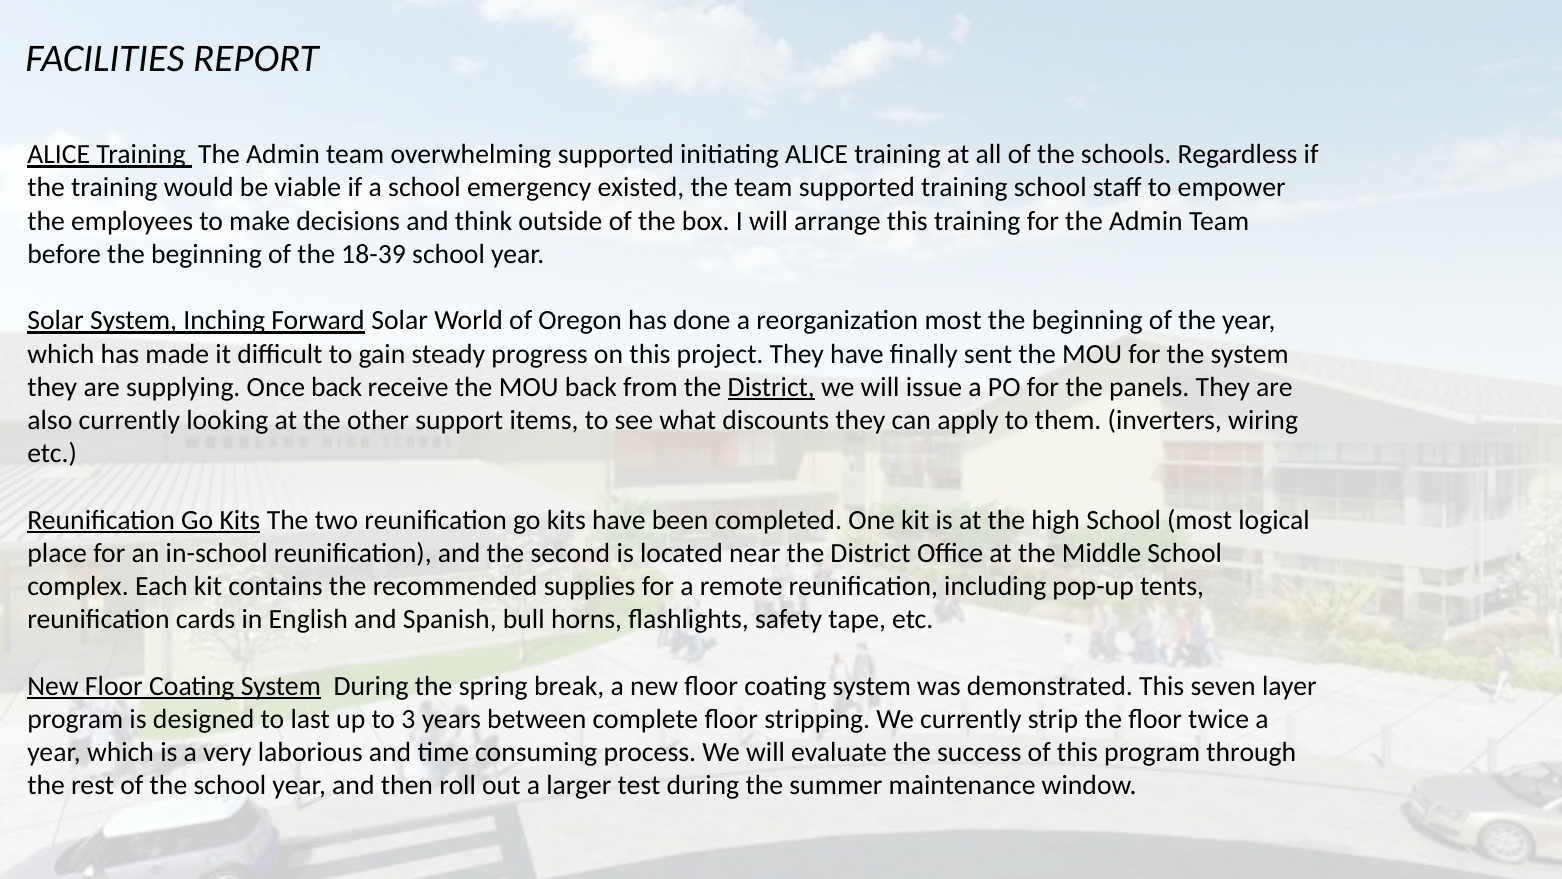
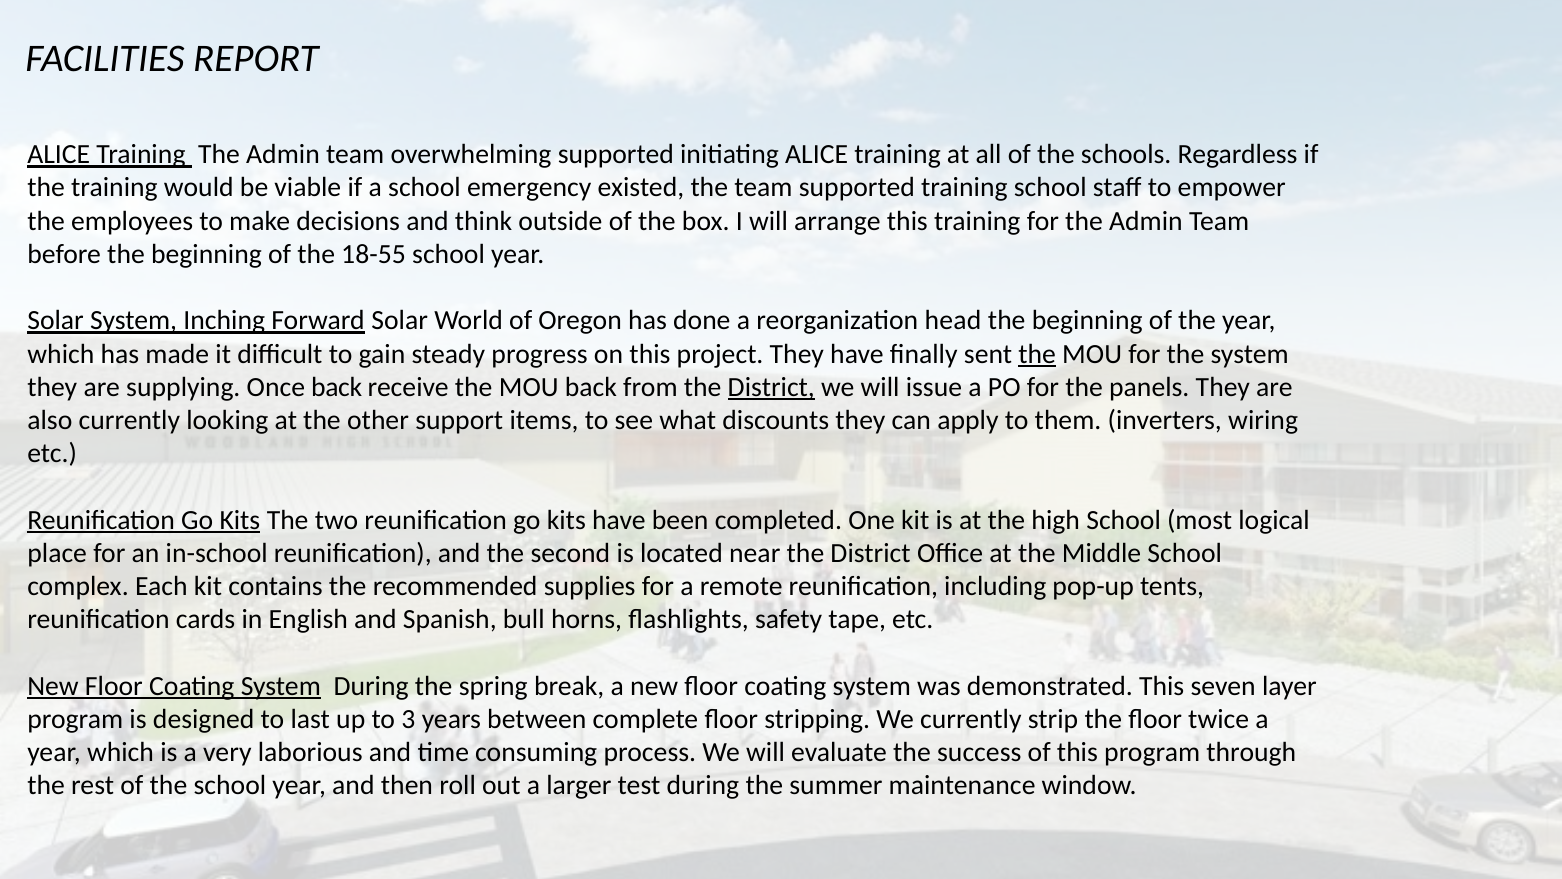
18-39: 18-39 -> 18-55 (374, 254)
reorganization most: most -> head (953, 321)
the underline: none -> present (1037, 354)
